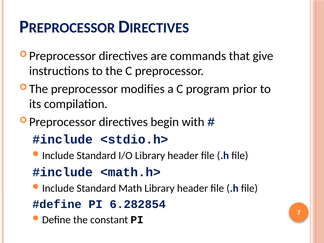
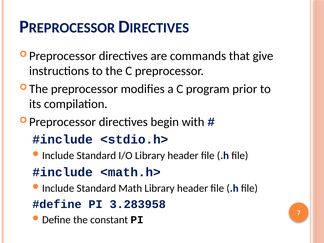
6.282854: 6.282854 -> 3.283958 (138, 204)
